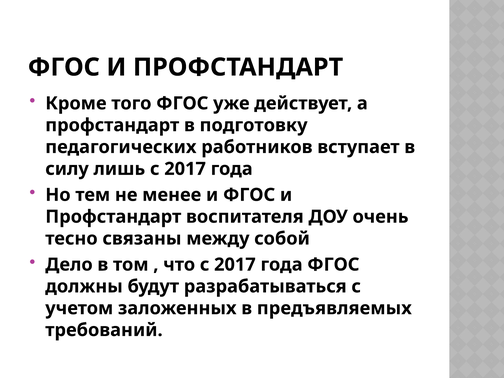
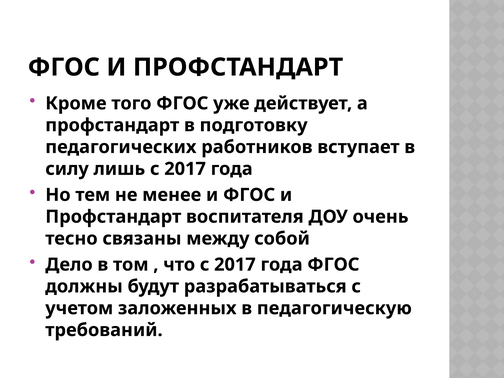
предъявляемых: предъявляемых -> педагогическую (334, 308)
